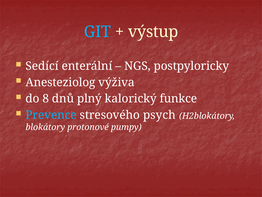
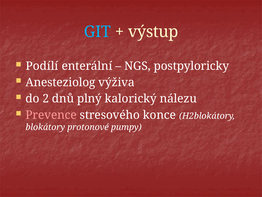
Sedící: Sedící -> Podílí (42, 66)
8: 8 -> 2 (46, 98)
funkce: funkce -> nálezu (178, 98)
Prevence colour: light blue -> pink (51, 115)
psych: psych -> konce (159, 115)
